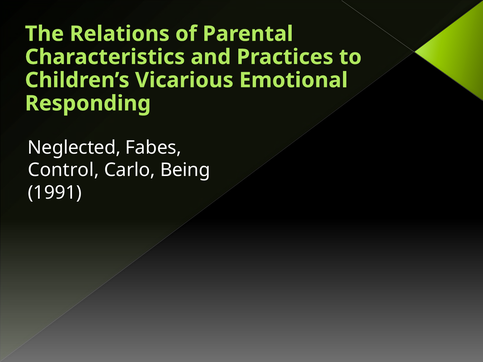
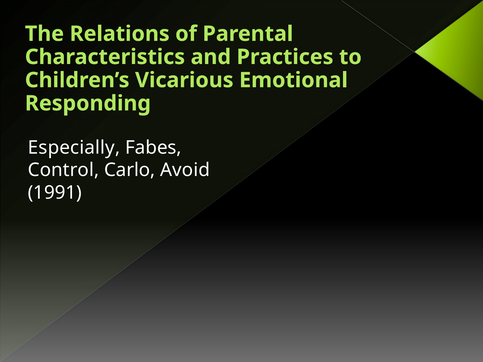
Neglected: Neglected -> Especially (74, 148)
Being: Being -> Avoid (185, 170)
